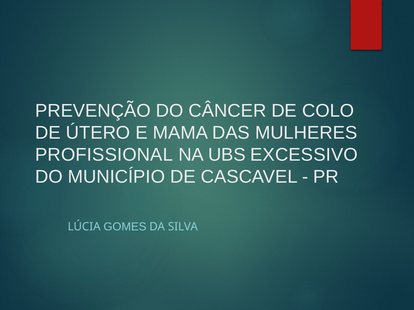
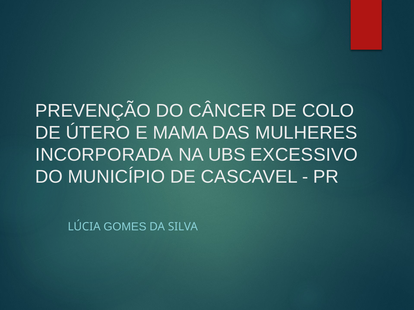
PROFISSIONAL: PROFISSIONAL -> INCORPORADA (104, 155)
